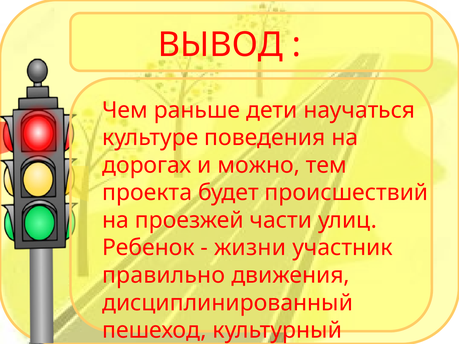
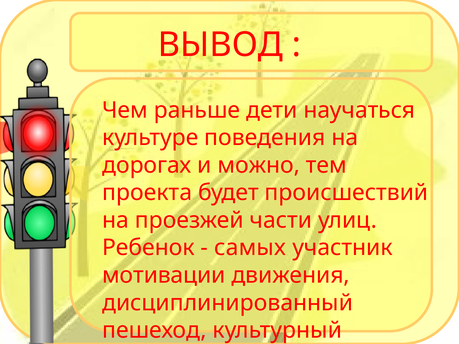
жизни: жизни -> самых (250, 248)
правильно: правильно -> мотивации (164, 275)
